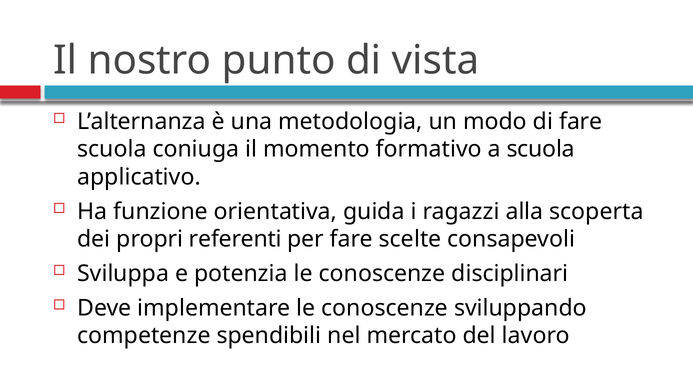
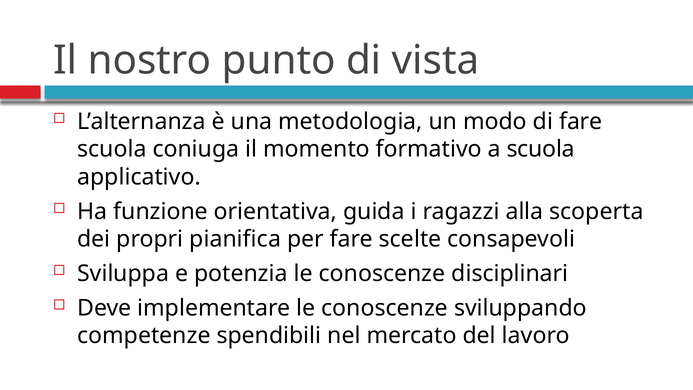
referenti: referenti -> pianifica (235, 239)
